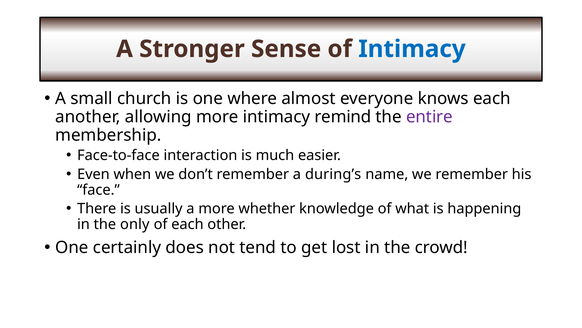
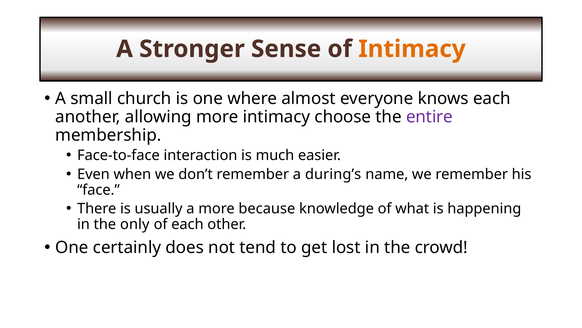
Intimacy colour: blue -> orange (412, 49)
remind: remind -> choose (343, 117)
whether: whether -> because (267, 208)
